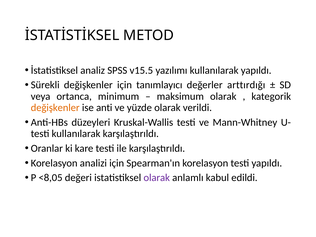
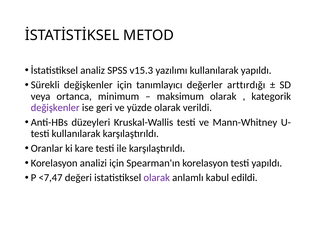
v15.5: v15.5 -> v15.3 (141, 70)
değişkenler colour: orange -> purple (55, 108)
anti: anti -> geri (104, 108)
<8,05: <8,05 -> <7,47 (51, 178)
